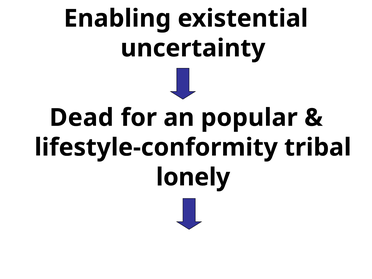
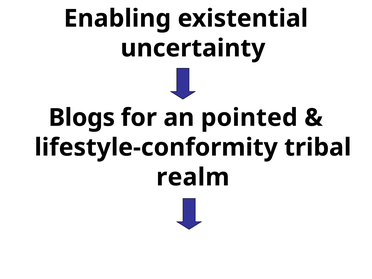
Dead: Dead -> Blogs (82, 118)
popular: popular -> pointed (249, 118)
lonely: lonely -> realm (193, 177)
